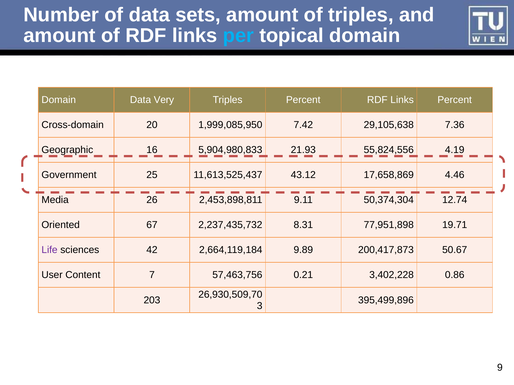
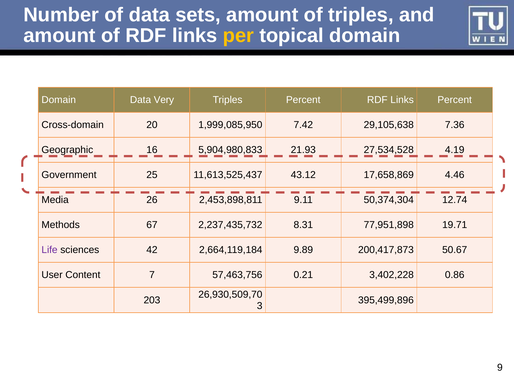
per colour: light blue -> yellow (238, 36)
55,824,556: 55,824,556 -> 27,534,528 (389, 150)
Oriented: Oriented -> Methods (61, 225)
